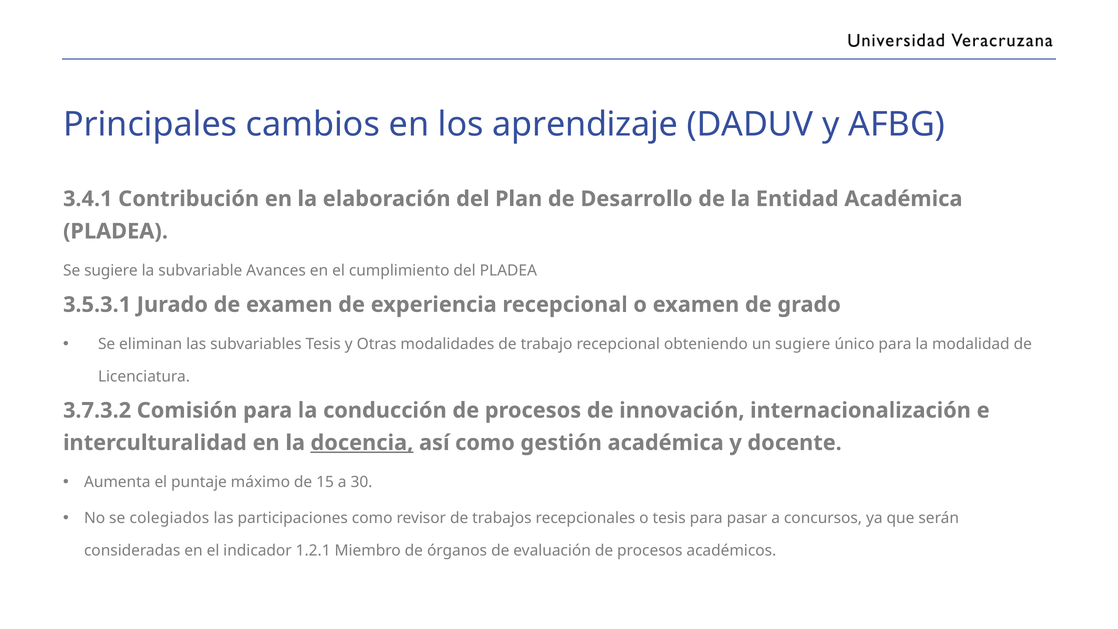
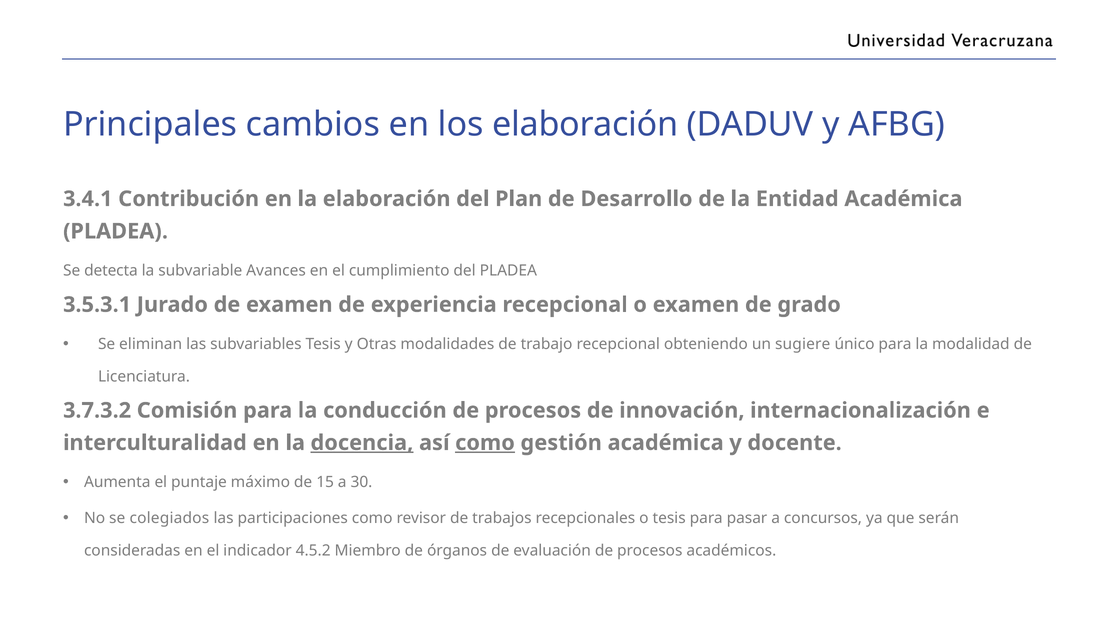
los aprendizaje: aprendizaje -> elaboración (585, 125)
Se sugiere: sugiere -> detecta (111, 271)
como underline: none -> present (485, 443)
1.2.1: 1.2.1 -> 4.5.2 (313, 551)
